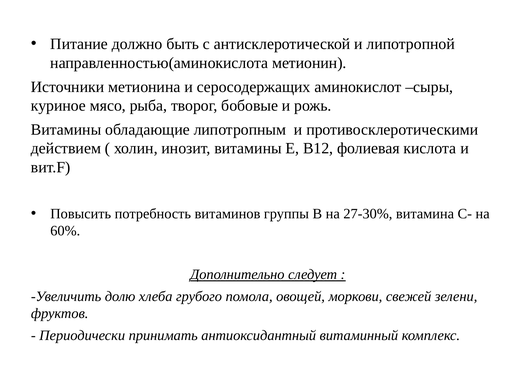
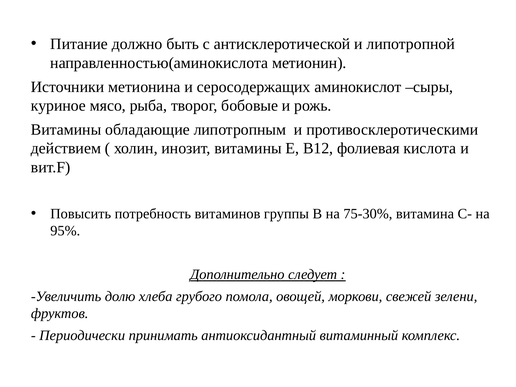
27-30%: 27-30% -> 75-30% (368, 214)
60%: 60% -> 95% (65, 231)
